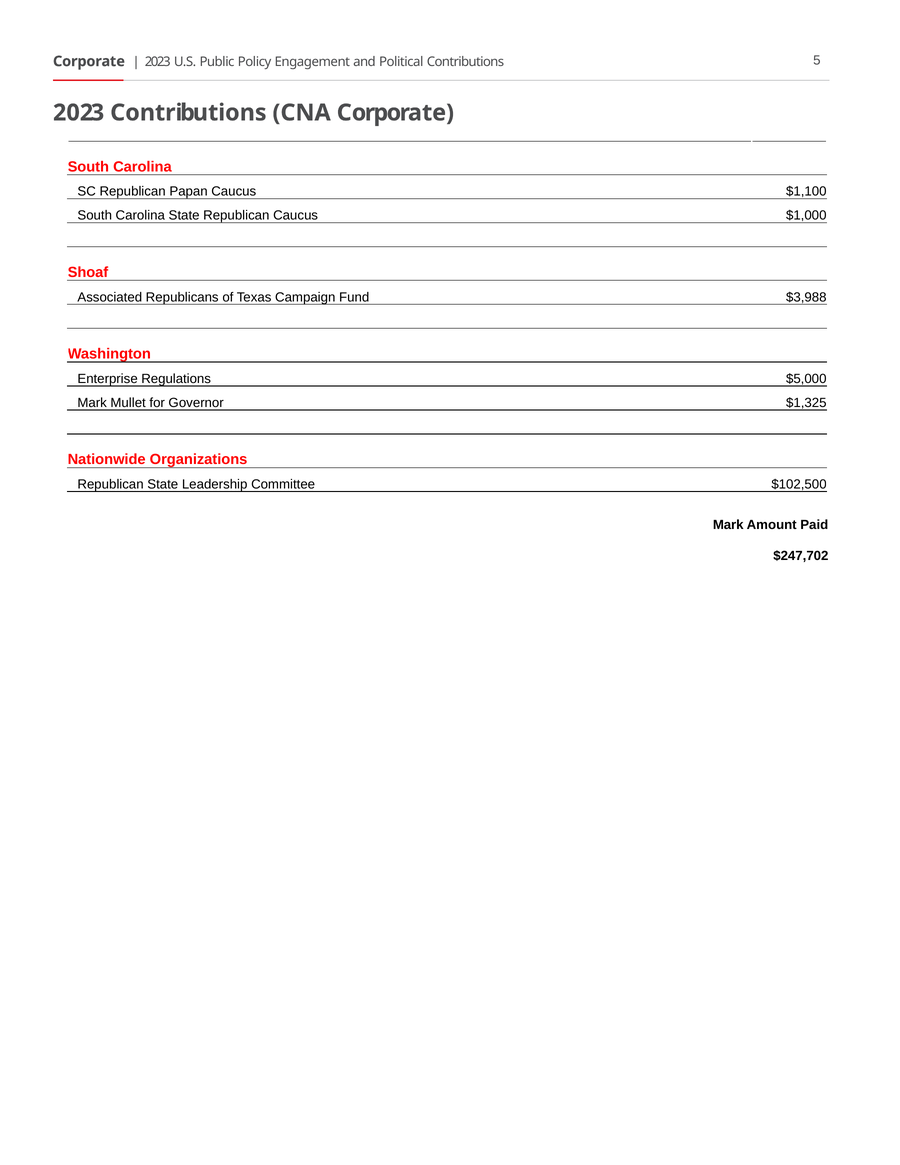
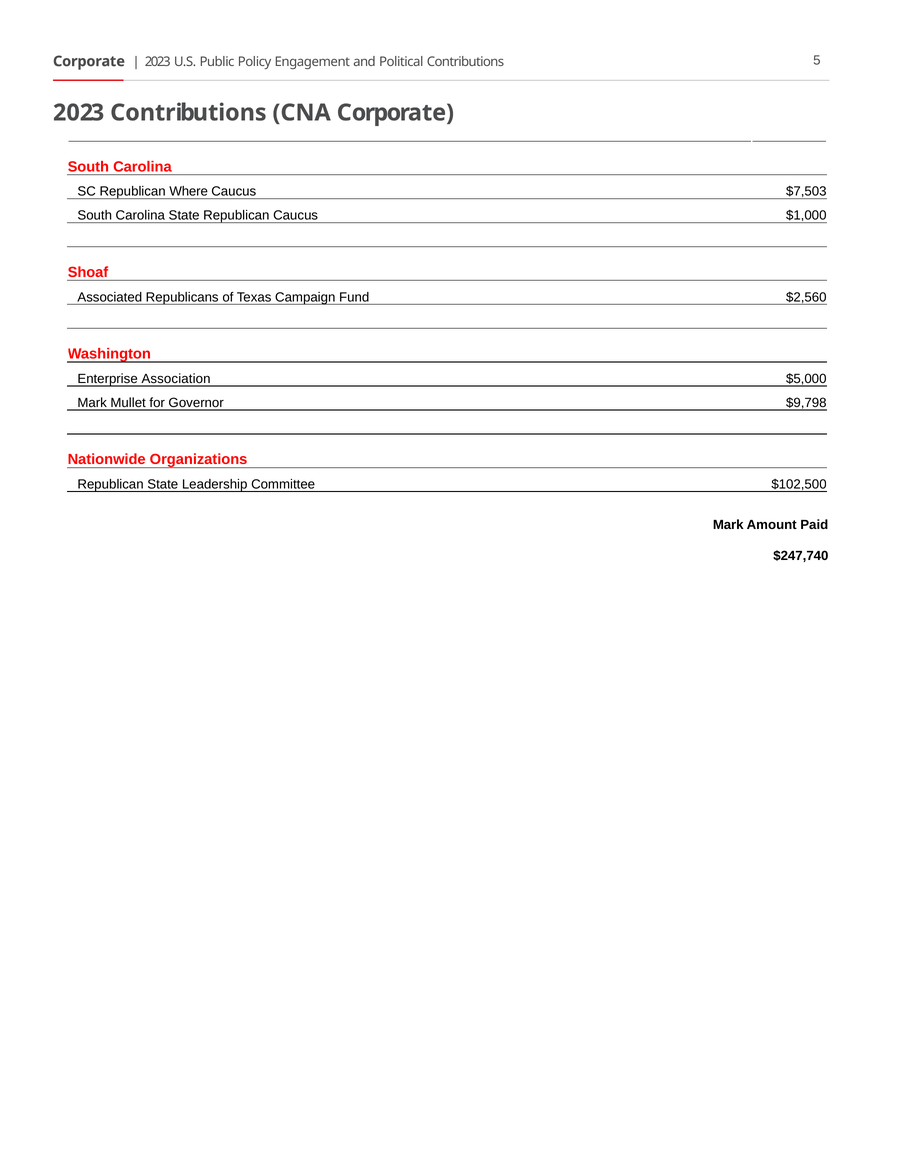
Papan: Papan -> Where (189, 192)
$1,100: $1,100 -> $7,503 (806, 192)
$3,988: $3,988 -> $2,560 (806, 297)
Regulations: Regulations -> Association (176, 379)
$1,325: $1,325 -> $9,798 (806, 403)
$247,702: $247,702 -> $247,740 (801, 556)
